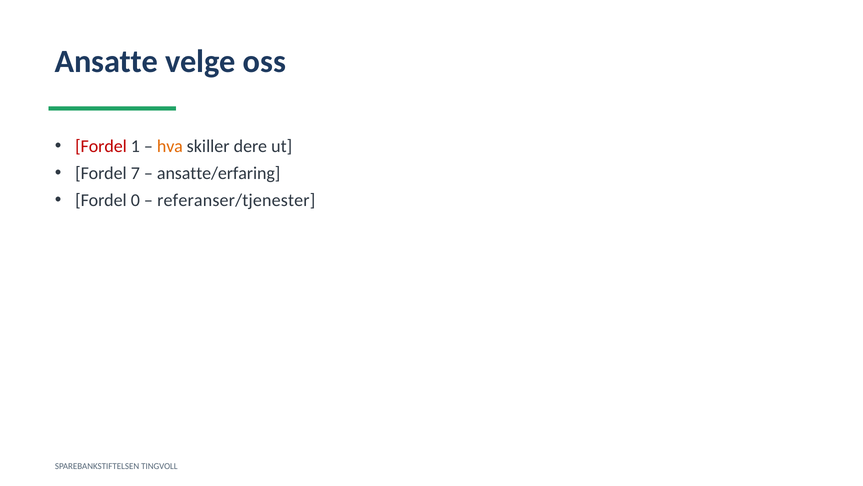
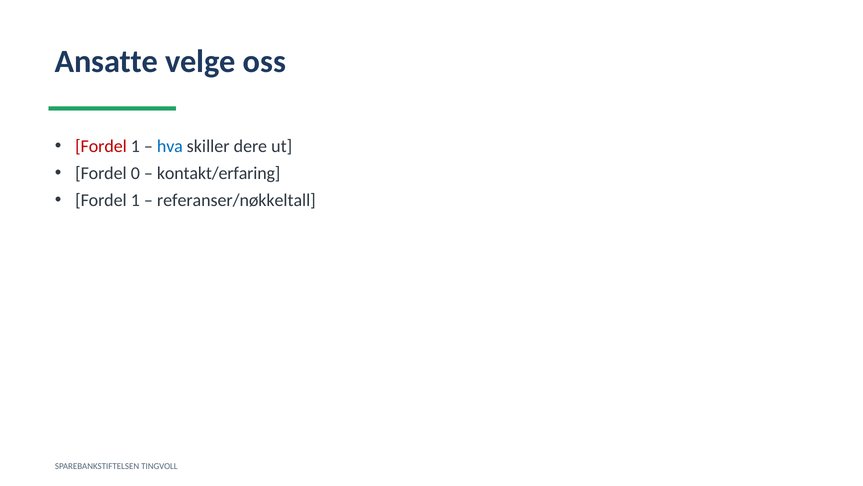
hva colour: orange -> blue (170, 146)
7: 7 -> 0 (135, 173)
ansatte/erfaring: ansatte/erfaring -> kontakt/erfaring (219, 173)
0: 0 -> 1 (135, 200)
referanser/tjenester: referanser/tjenester -> referanser/nøkkeltall (236, 200)
